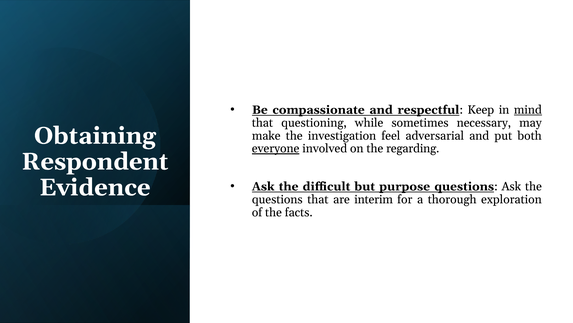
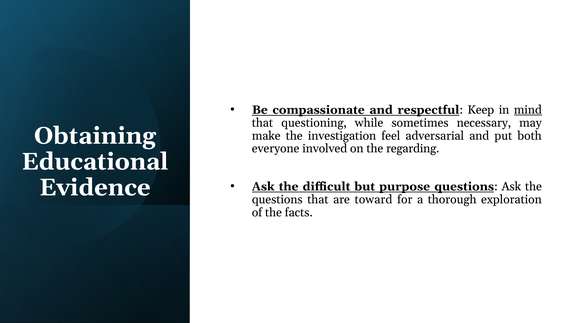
everyone underline: present -> none (276, 148)
Respondent: Respondent -> Educational (95, 161)
interim: interim -> toward (373, 199)
